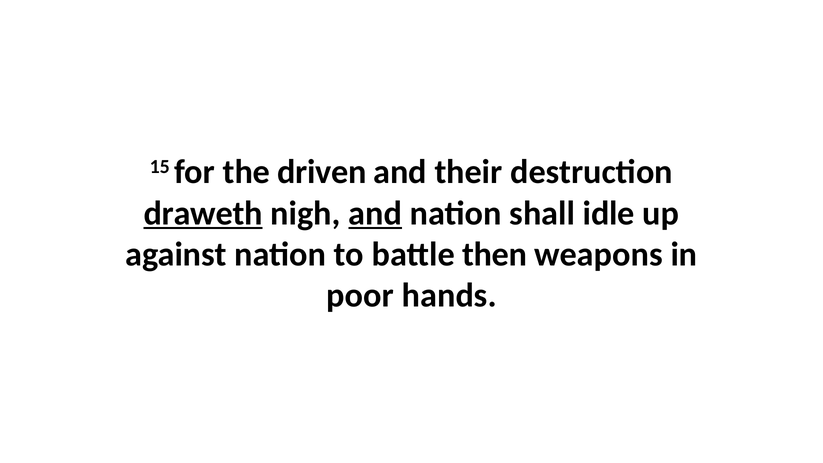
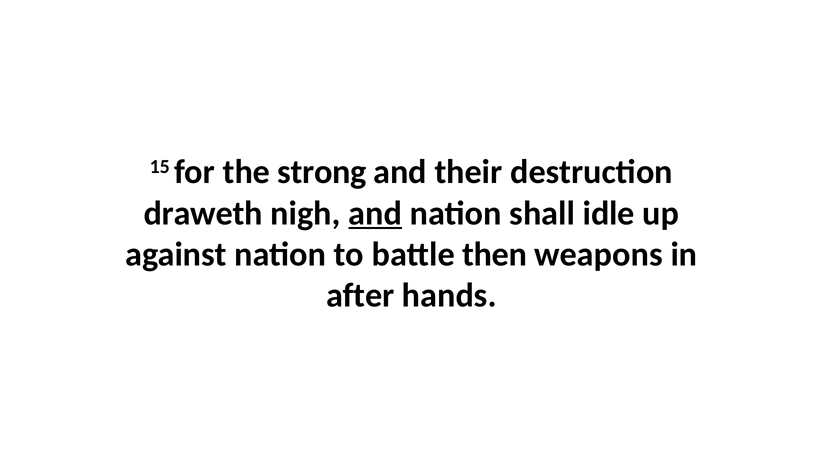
driven: driven -> strong (322, 172)
draweth underline: present -> none (203, 213)
poor: poor -> after (360, 296)
